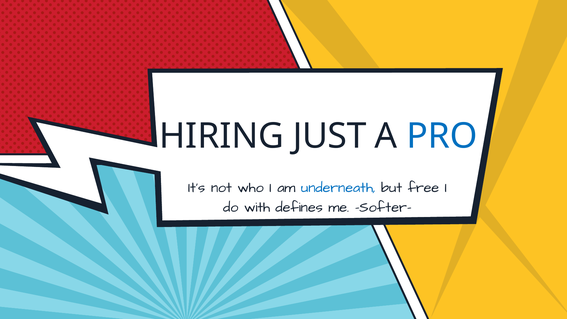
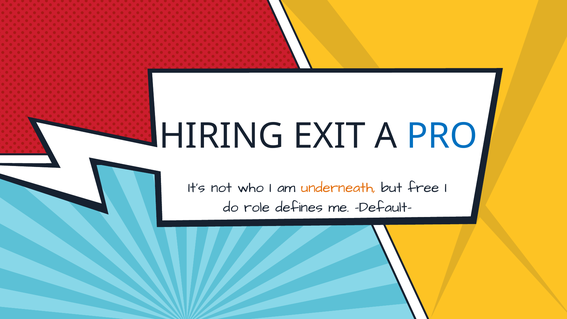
JUST: JUST -> EXIT (329, 136)
underneath colour: blue -> orange (338, 188)
with: with -> role (257, 207)
Softer-: Softer- -> Default- (383, 207)
